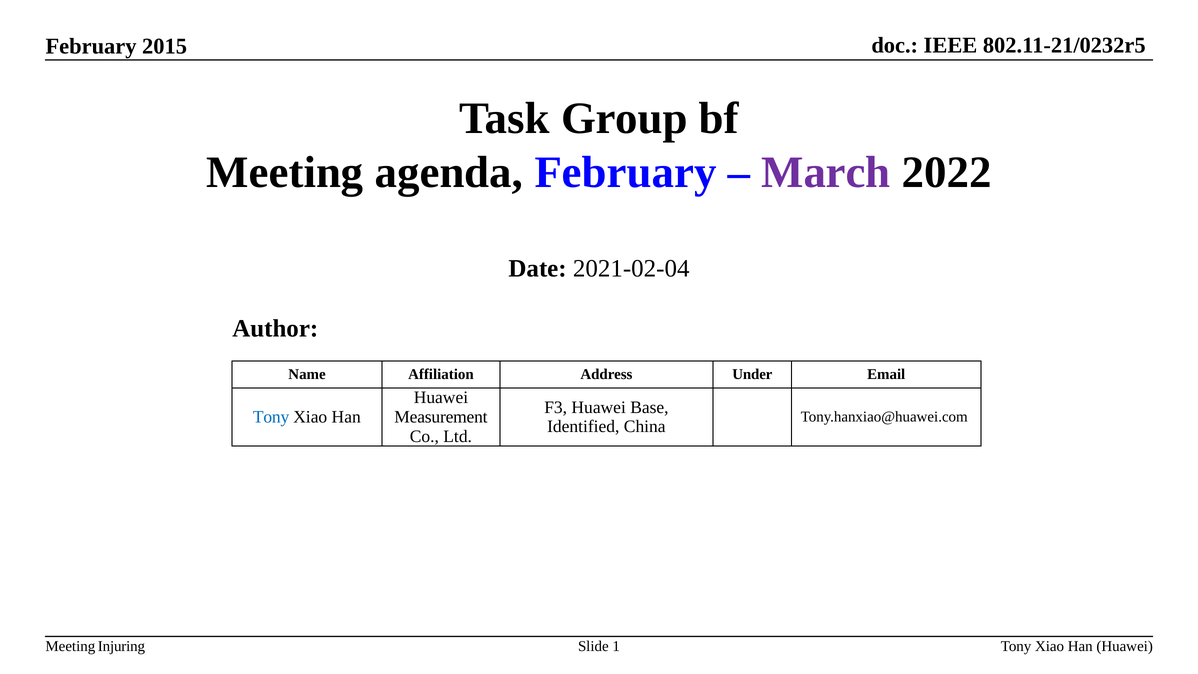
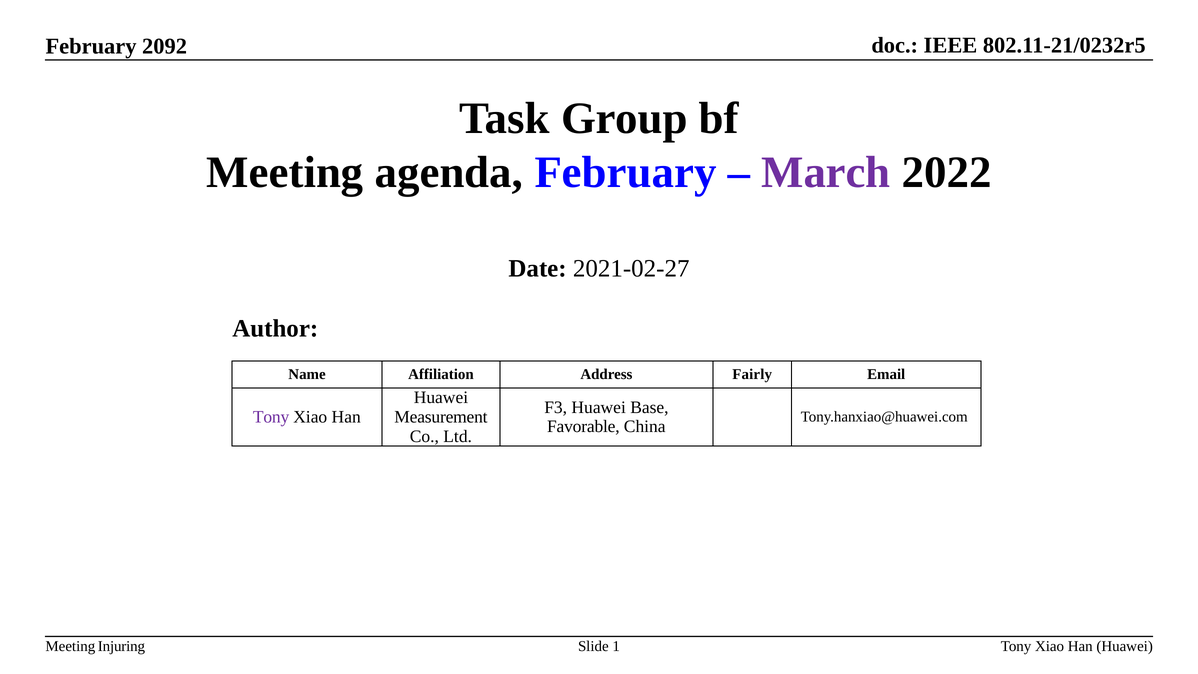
2015: 2015 -> 2092 (165, 47)
2021-02-04: 2021-02-04 -> 2021-02-27 (631, 268)
Under: Under -> Fairly (752, 374)
Tony colour: blue -> purple (271, 417)
Identified: Identified -> Favorable (583, 427)
